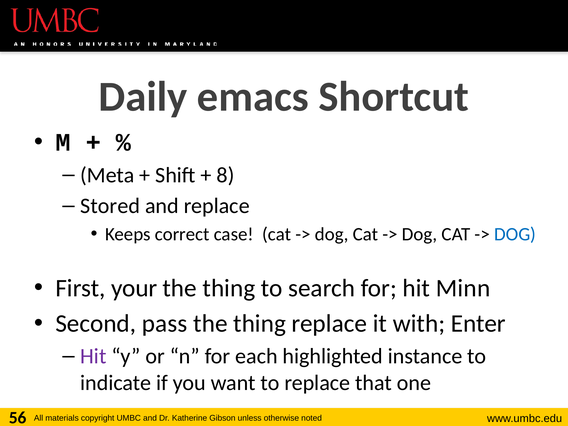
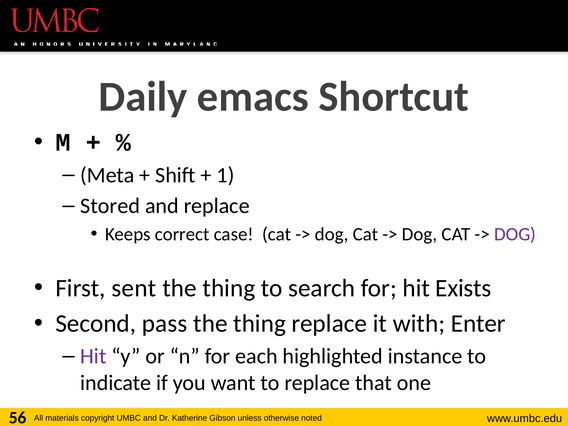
8: 8 -> 1 (225, 175)
DOG colour: blue -> purple (515, 234)
your: your -> sent (134, 288)
Minn: Minn -> Exists (463, 288)
